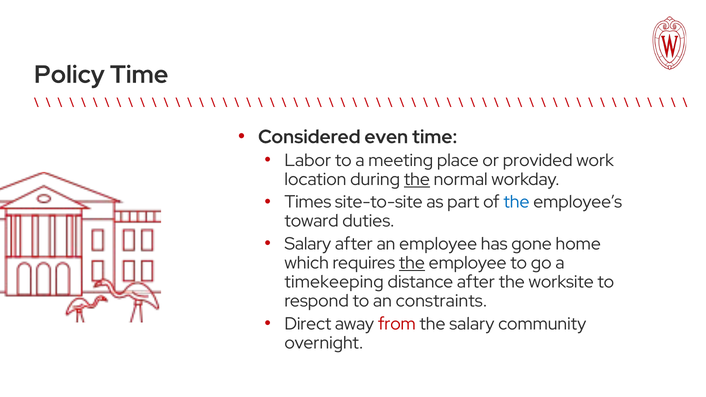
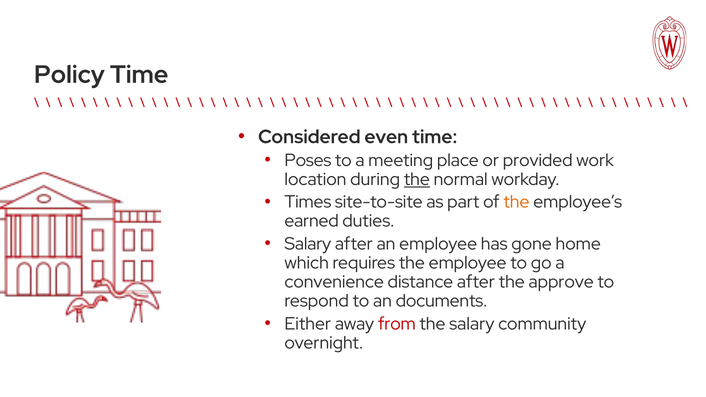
Labor: Labor -> Poses (308, 160)
the colour: blue -> orange (516, 202)
toward: toward -> earned (312, 221)
the underline: present -> none (412, 263)
timekeeping: timekeeping -> convenience (334, 282)
worksite: worksite -> approve (561, 282)
constraints: constraints -> documents (442, 301)
Direct: Direct -> Either (308, 324)
